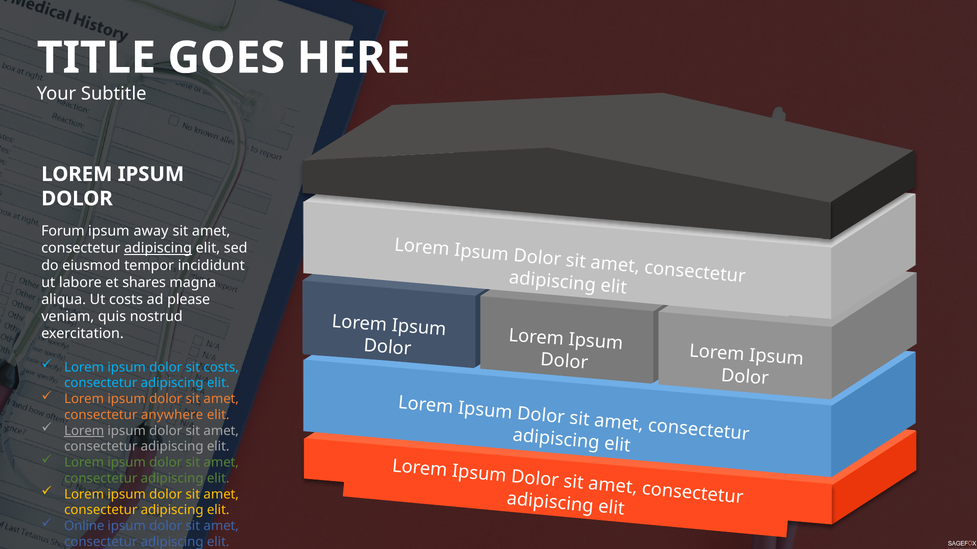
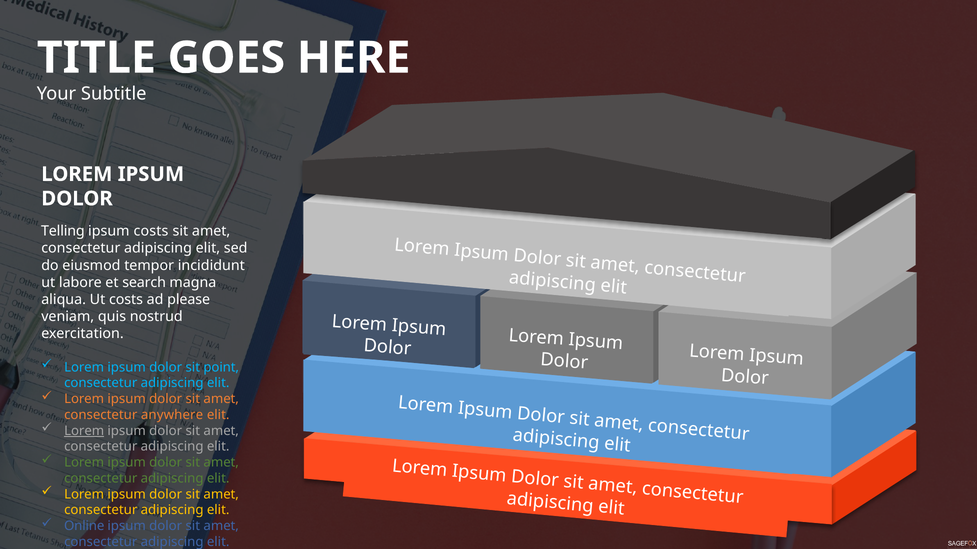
Forum: Forum -> Telling (63, 231)
ipsum away: away -> costs (151, 231)
adipiscing underline: present -> none (158, 248)
shares: shares -> search (144, 283)
sit costs: costs -> point (221, 368)
